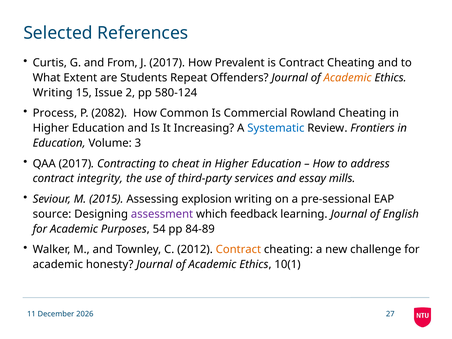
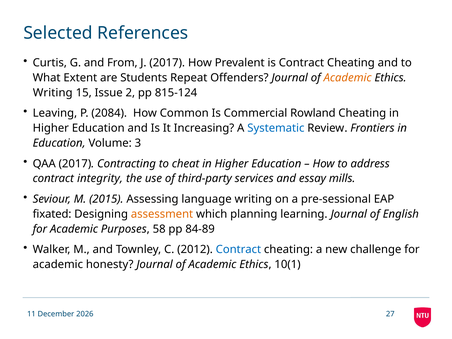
580-124: 580-124 -> 815-124 (176, 93)
Process: Process -> Leaving (55, 113)
2082: 2082 -> 2084 (109, 113)
explosion: explosion -> language (207, 199)
source: source -> fixated (52, 214)
assessment colour: purple -> orange (162, 214)
feedback: feedback -> planning (254, 214)
54: 54 -> 58 (159, 229)
Contract colour: orange -> blue (238, 250)
